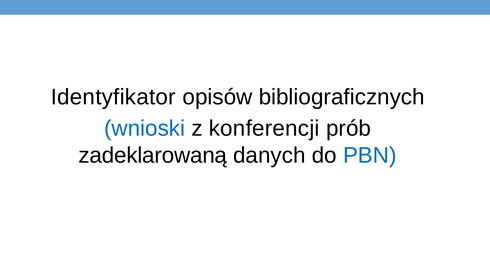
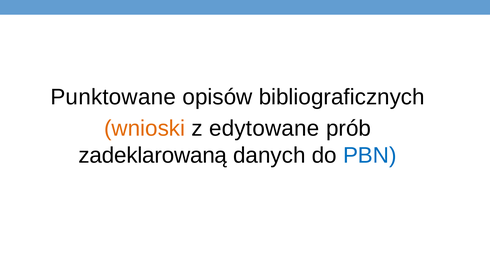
Identyfikator: Identyfikator -> Punktowane (113, 97)
wnioski colour: blue -> orange (145, 128)
konferencji: konferencji -> edytowane (264, 128)
